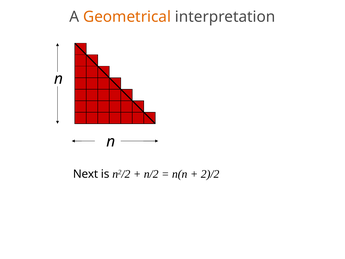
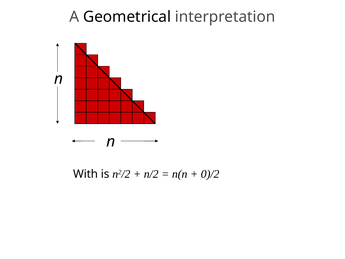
Geometrical colour: orange -> black (127, 17)
Next: Next -> With (86, 174)
2)/2: 2)/2 -> 0)/2 (210, 174)
